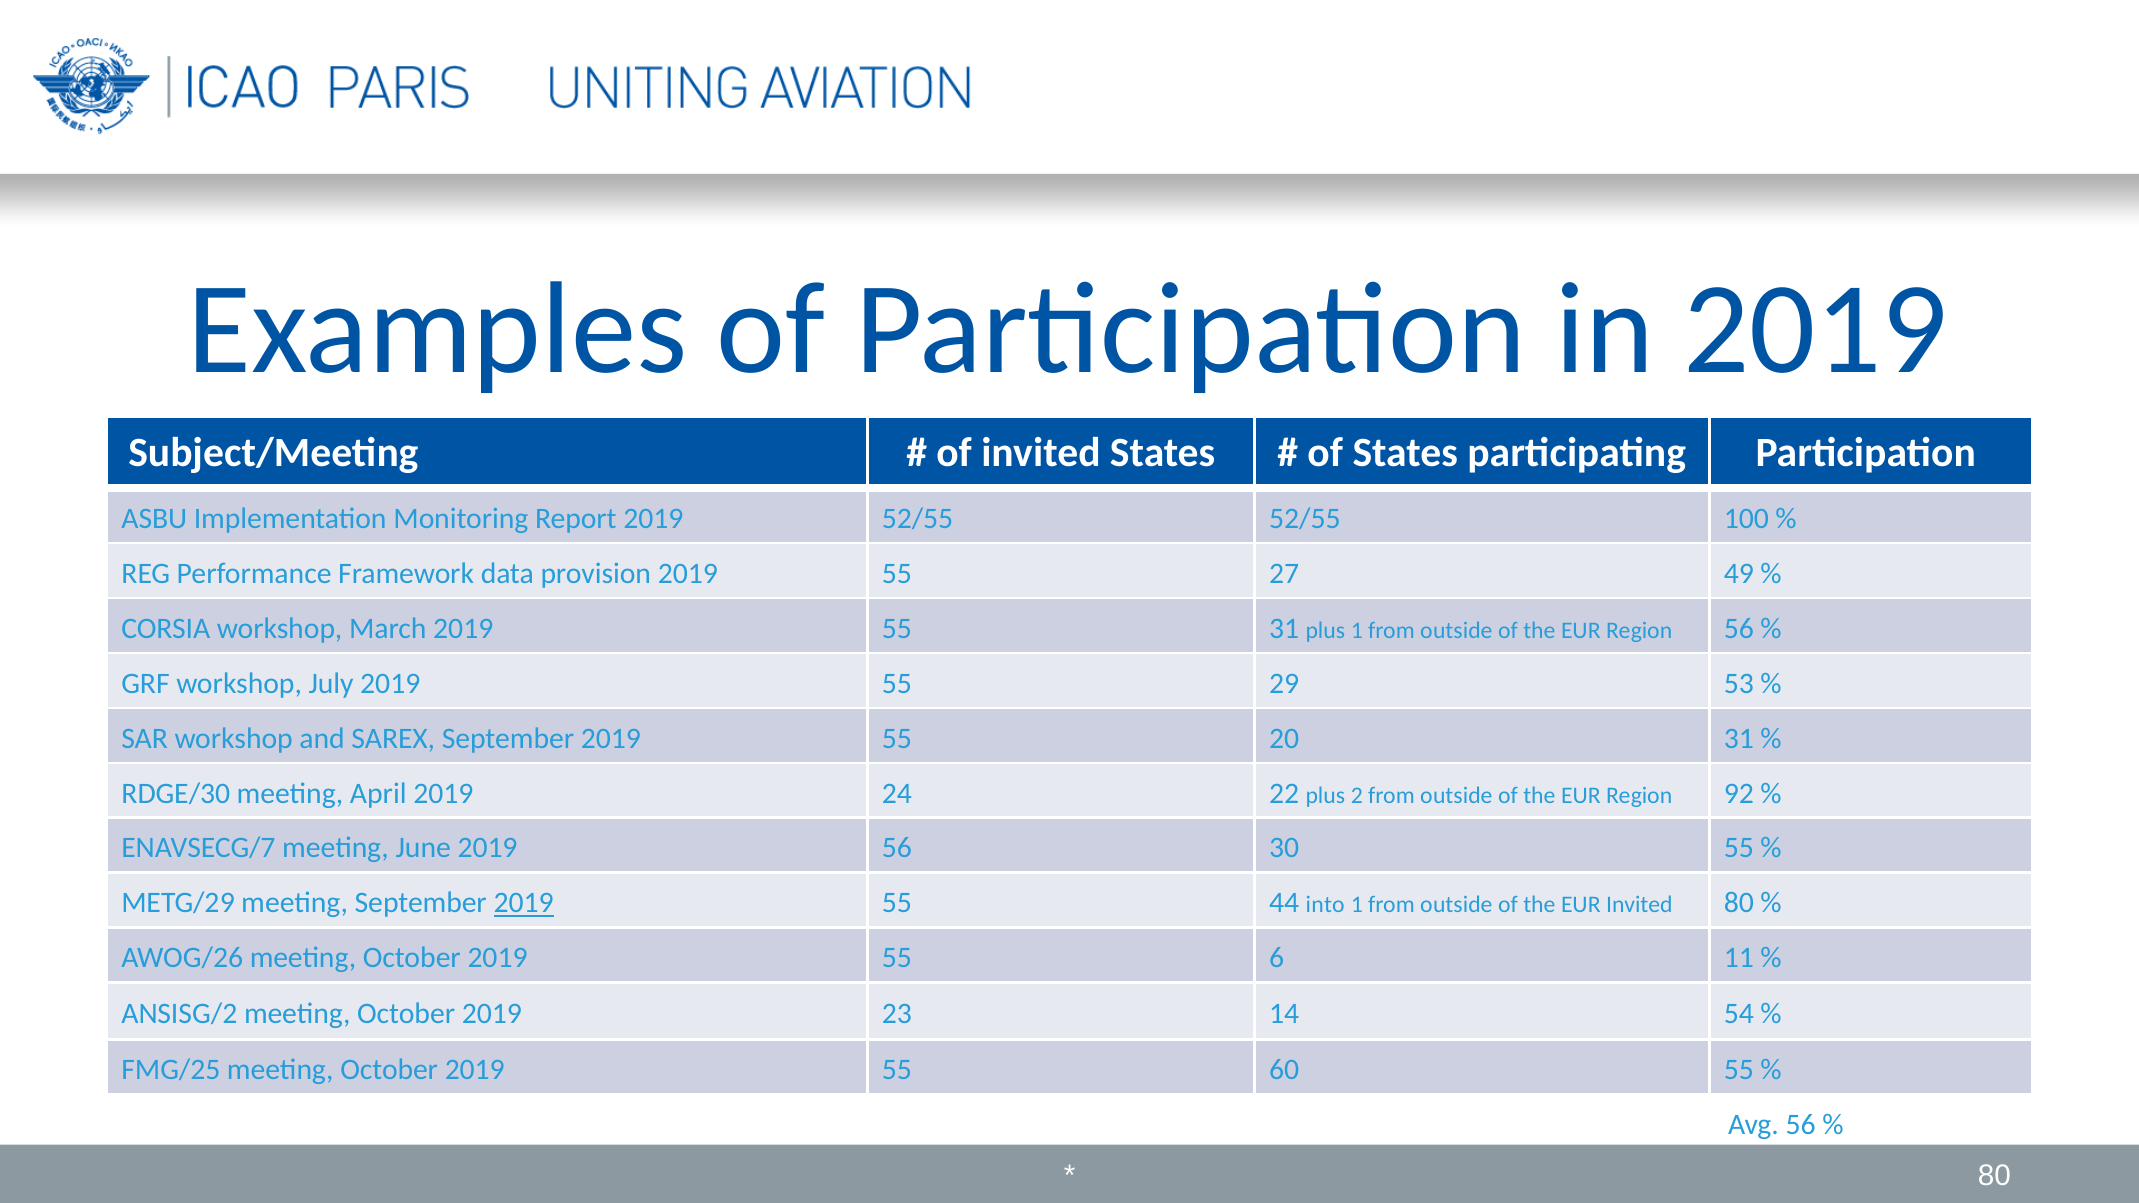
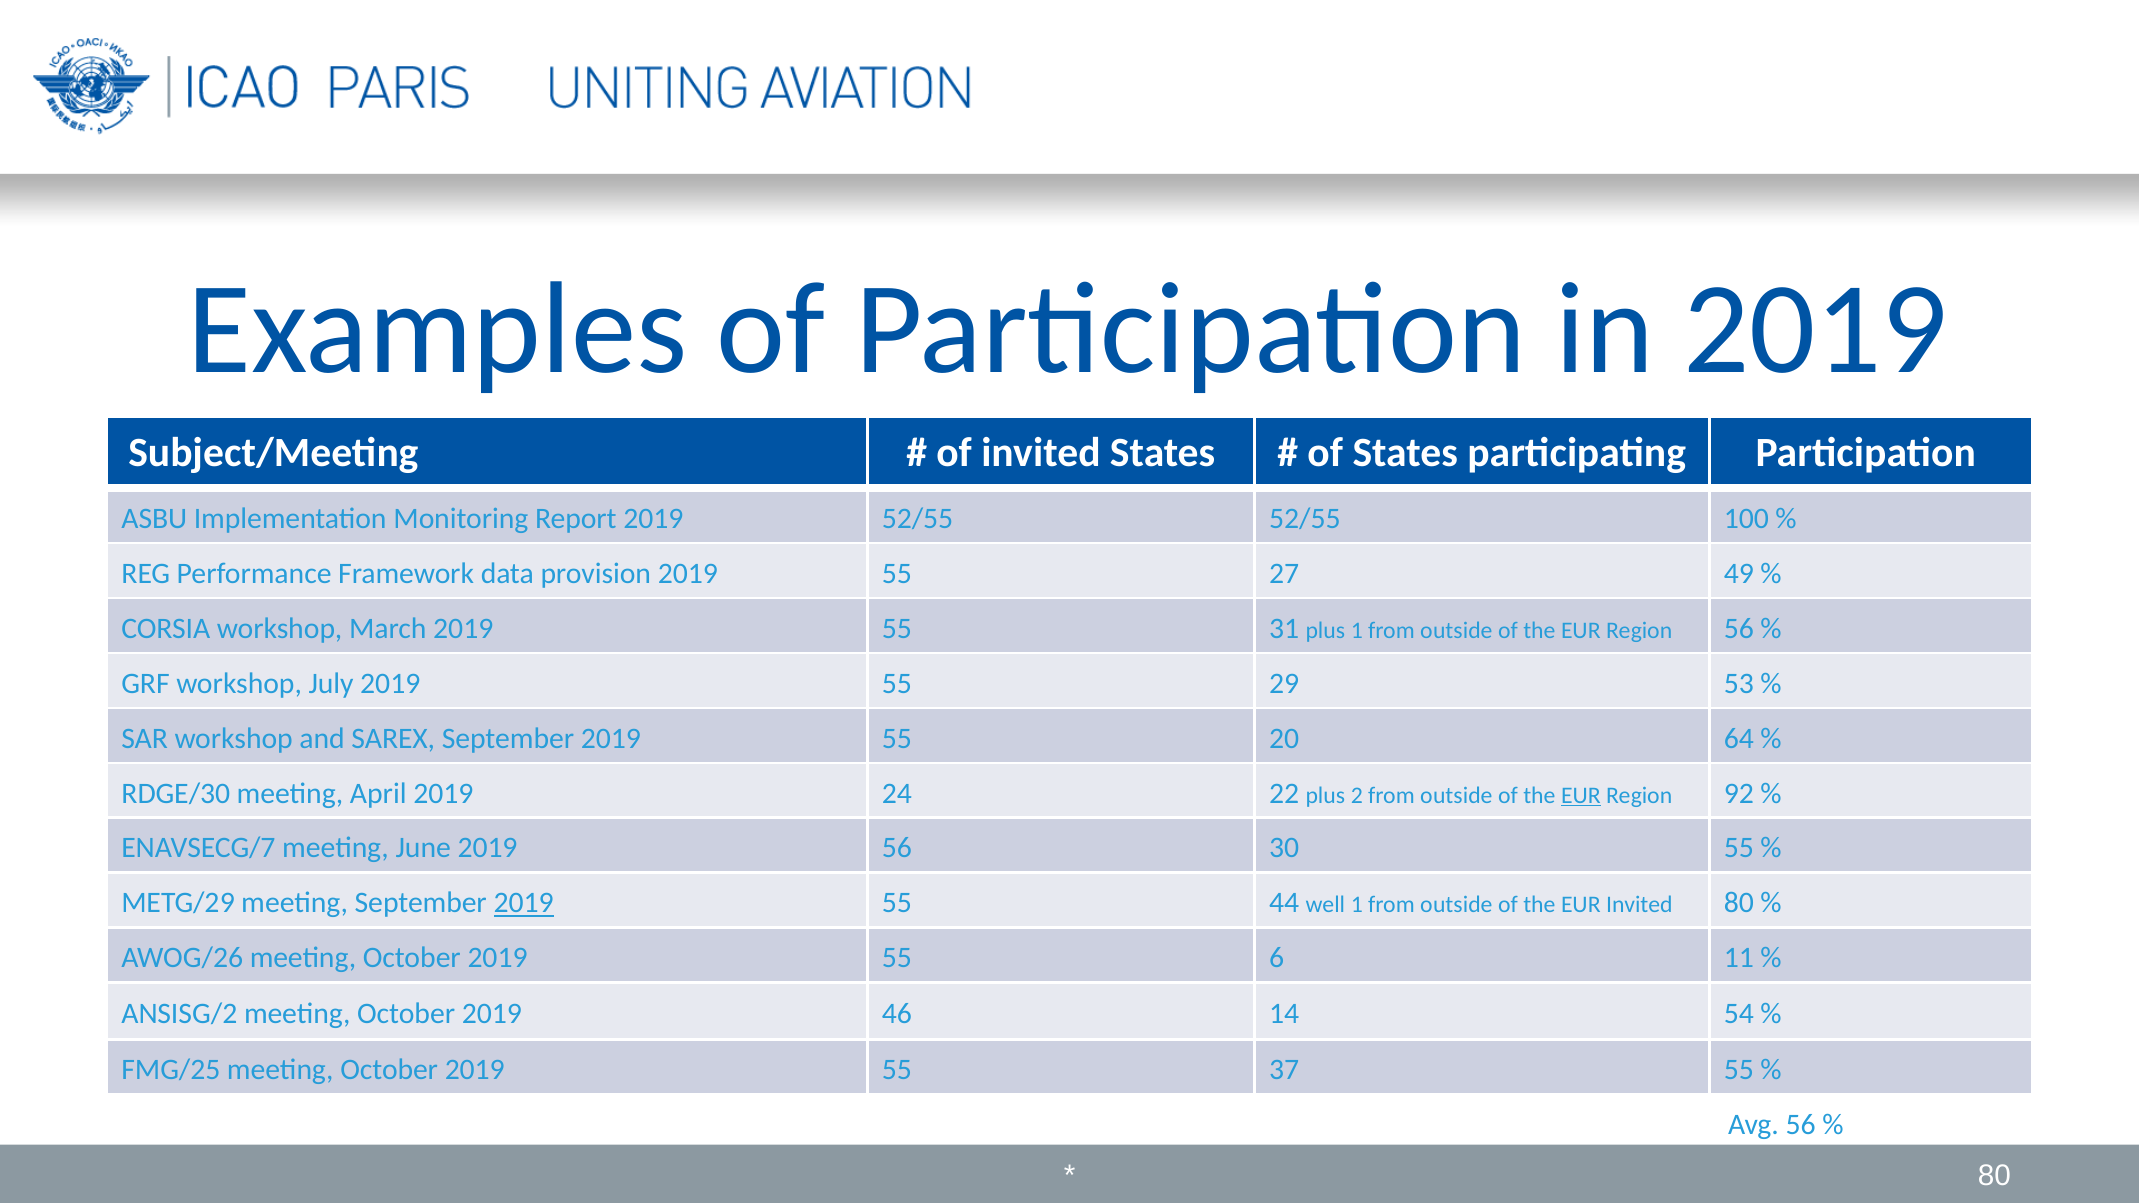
20 31: 31 -> 64 (1739, 739)
EUR underline: none -> present (1581, 795)
into: into -> well (1325, 905)
23: 23 -> 46 (897, 1014)
60: 60 -> 37 (1284, 1070)
